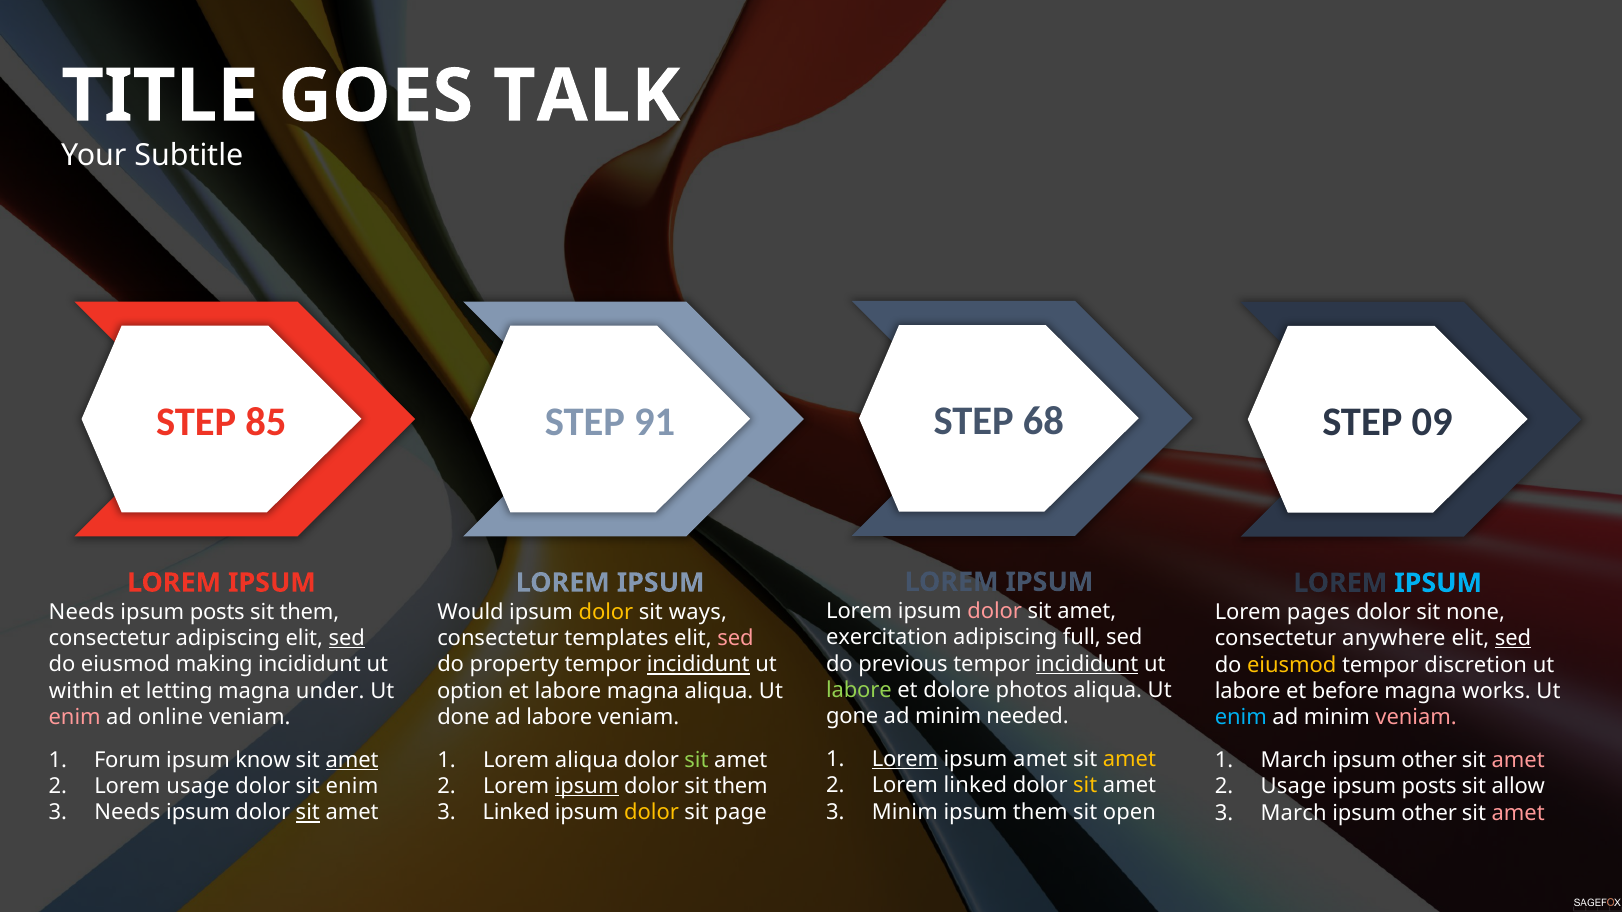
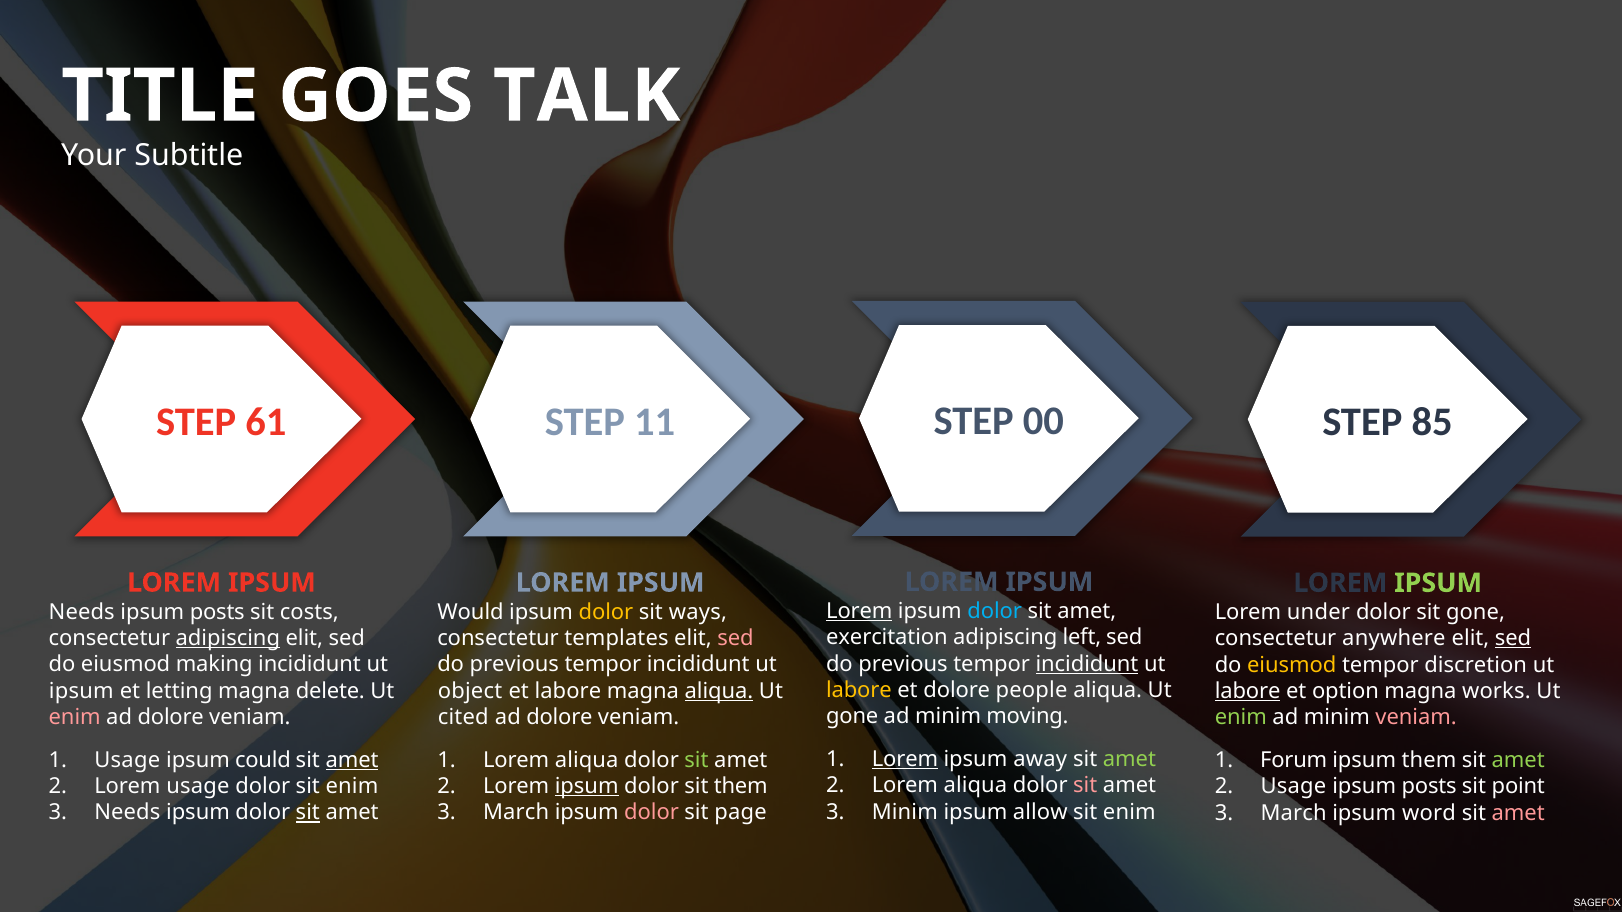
68: 68 -> 00 (1043, 421)
85: 85 -> 61 (266, 422)
91: 91 -> 11 (655, 422)
09: 09 -> 85 (1432, 422)
IPSUM colour: light blue -> light green (1438, 583)
Lorem underline: none -> present (859, 611)
dolor colour: pink -> light blue (995, 611)
them: them -> costs (309, 612)
pages: pages -> under (1318, 612)
sit none: none -> gone (1475, 612)
full: full -> left (1082, 638)
adipiscing underline: none -> present (228, 638)
sed underline: present -> none (347, 638)
property: property -> previous (514, 665)
incididunt underline: present -> none (698, 665)
labore colour: light green -> yellow (859, 691)
photos: photos -> people (1032, 691)
within: within -> ipsum (81, 691)
under: under -> delete (330, 691)
option: option -> object (470, 691)
aliqua underline: none -> present (719, 691)
labore underline: none -> present (1248, 691)
before: before -> option (1345, 691)
needed: needed -> moving (1027, 717)
online: online -> dolore (171, 718)
done: done -> cited (463, 718)
labore: labore -> dolore (559, 718)
enim colour: light blue -> light green (1241, 718)
ipsum amet: amet -> away (1040, 759)
amet colour: yellow -> light green (1129, 759)
Forum: Forum -> Usage (127, 760)
know: know -> could (263, 760)
March: March -> Forum (1294, 760)
other: other -> them (1429, 760)
amet colour: pink -> light green (1518, 760)
linked: linked -> aliqua (975, 786)
sit colour: yellow -> pink (1085, 786)
allow: allow -> point (1518, 787)
ipsum them: them -> allow (1040, 812)
open: open -> enim (1129, 812)
Linked: Linked -> March (516, 813)
dolor colour: yellow -> pink (652, 813)
other: other -> word (1429, 813)
